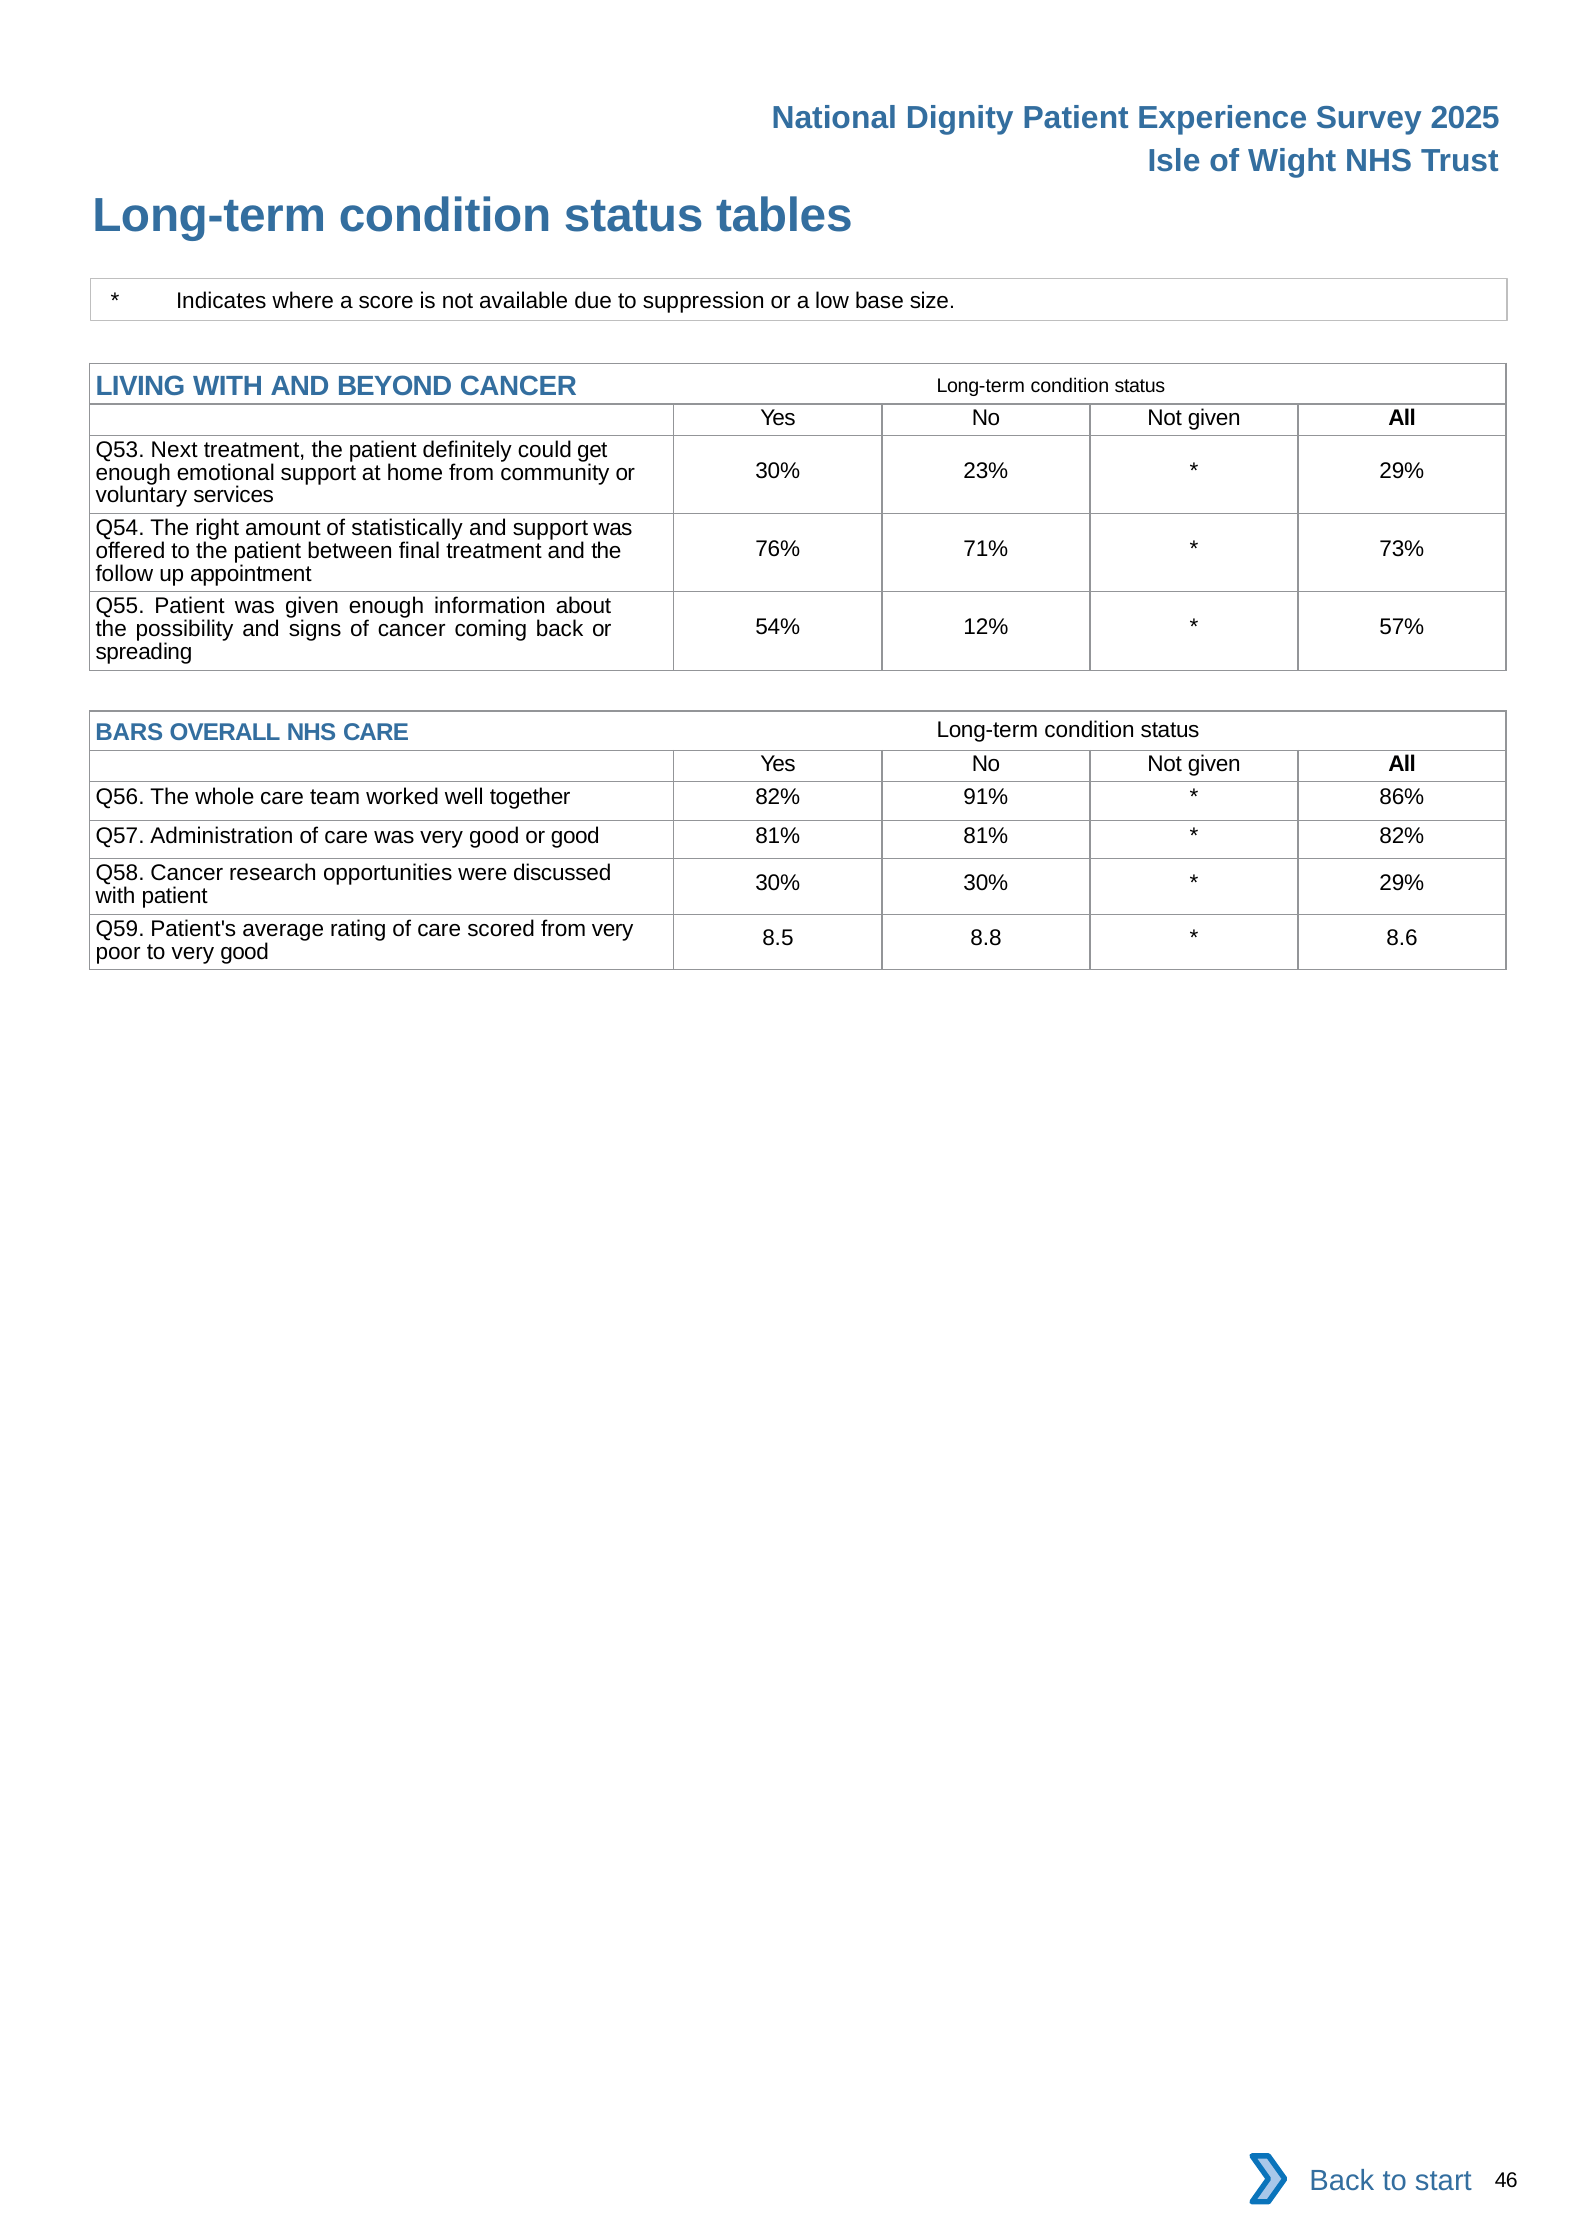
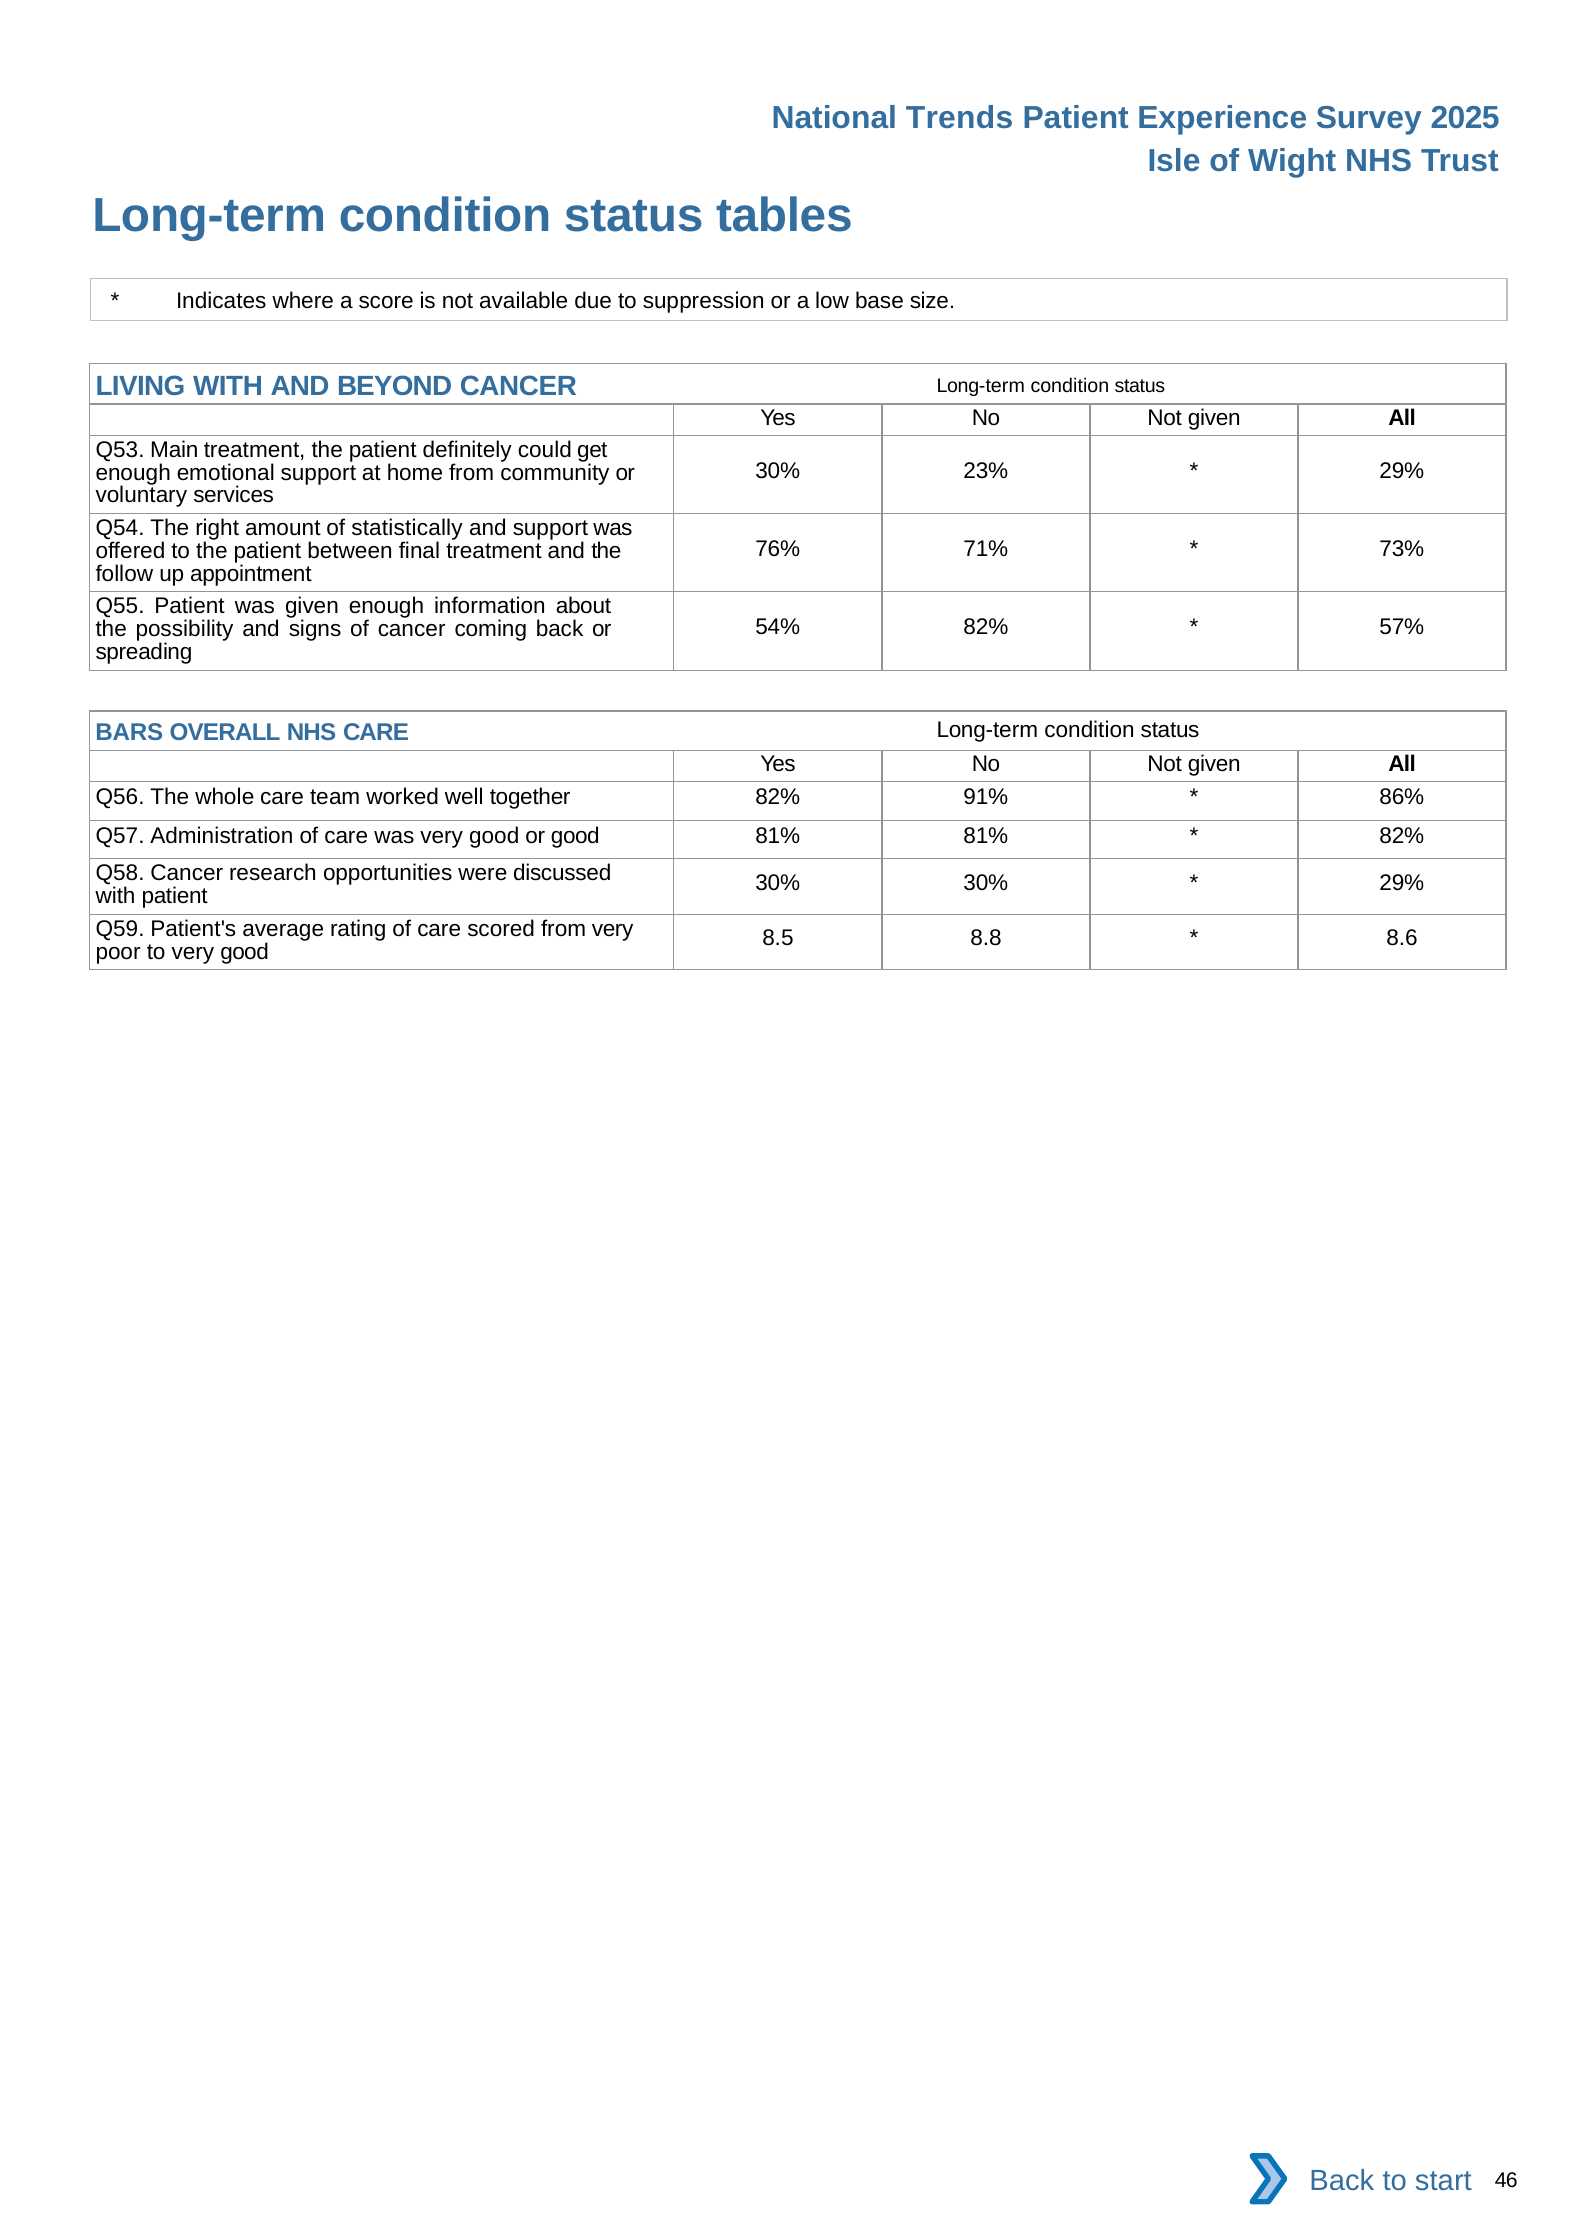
Dignity: Dignity -> Trends (960, 118)
Next: Next -> Main (174, 450)
54% 12%: 12% -> 82% (986, 627)
